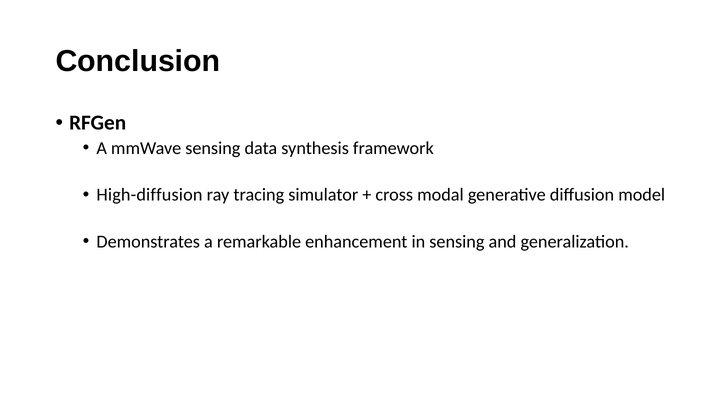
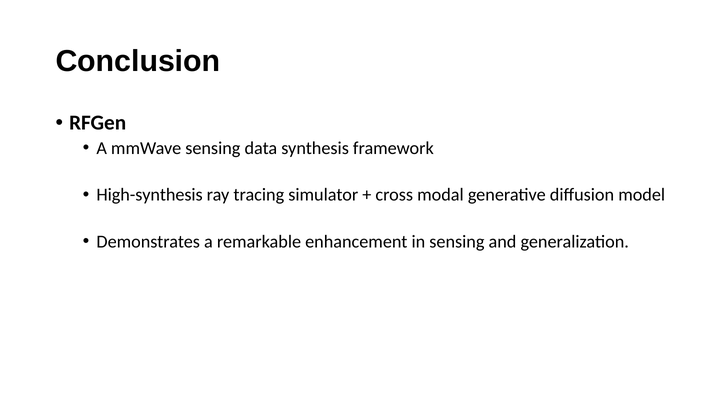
High-diffusion: High-diffusion -> High-synthesis (150, 195)
